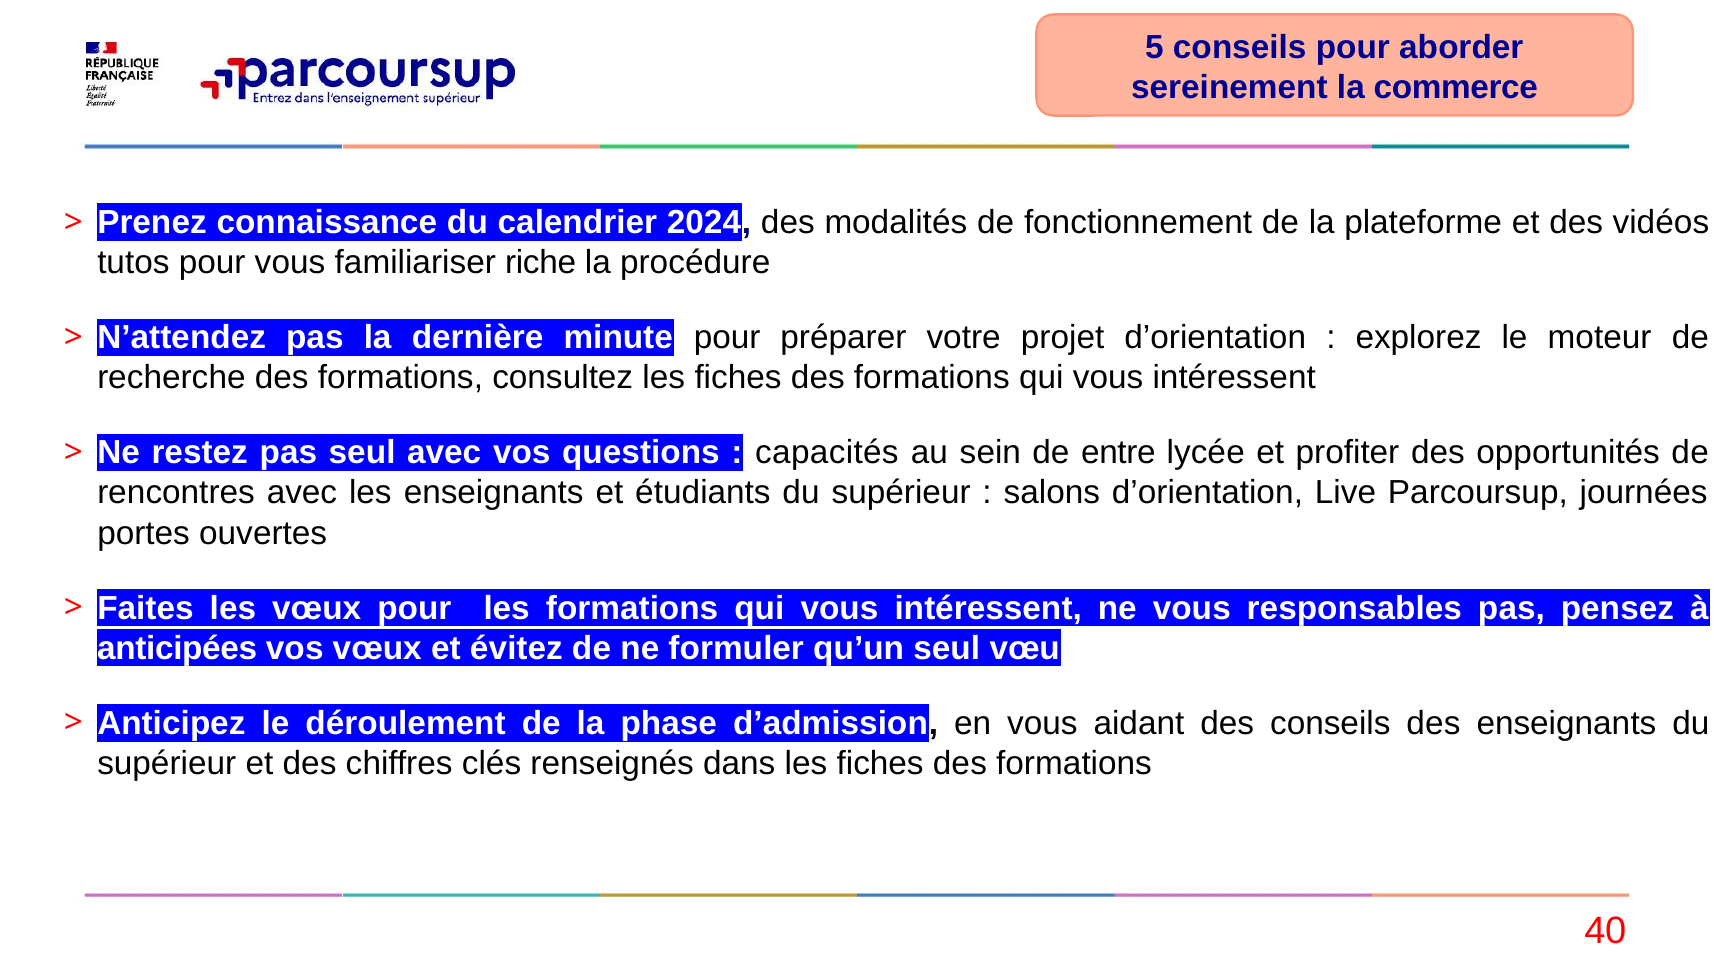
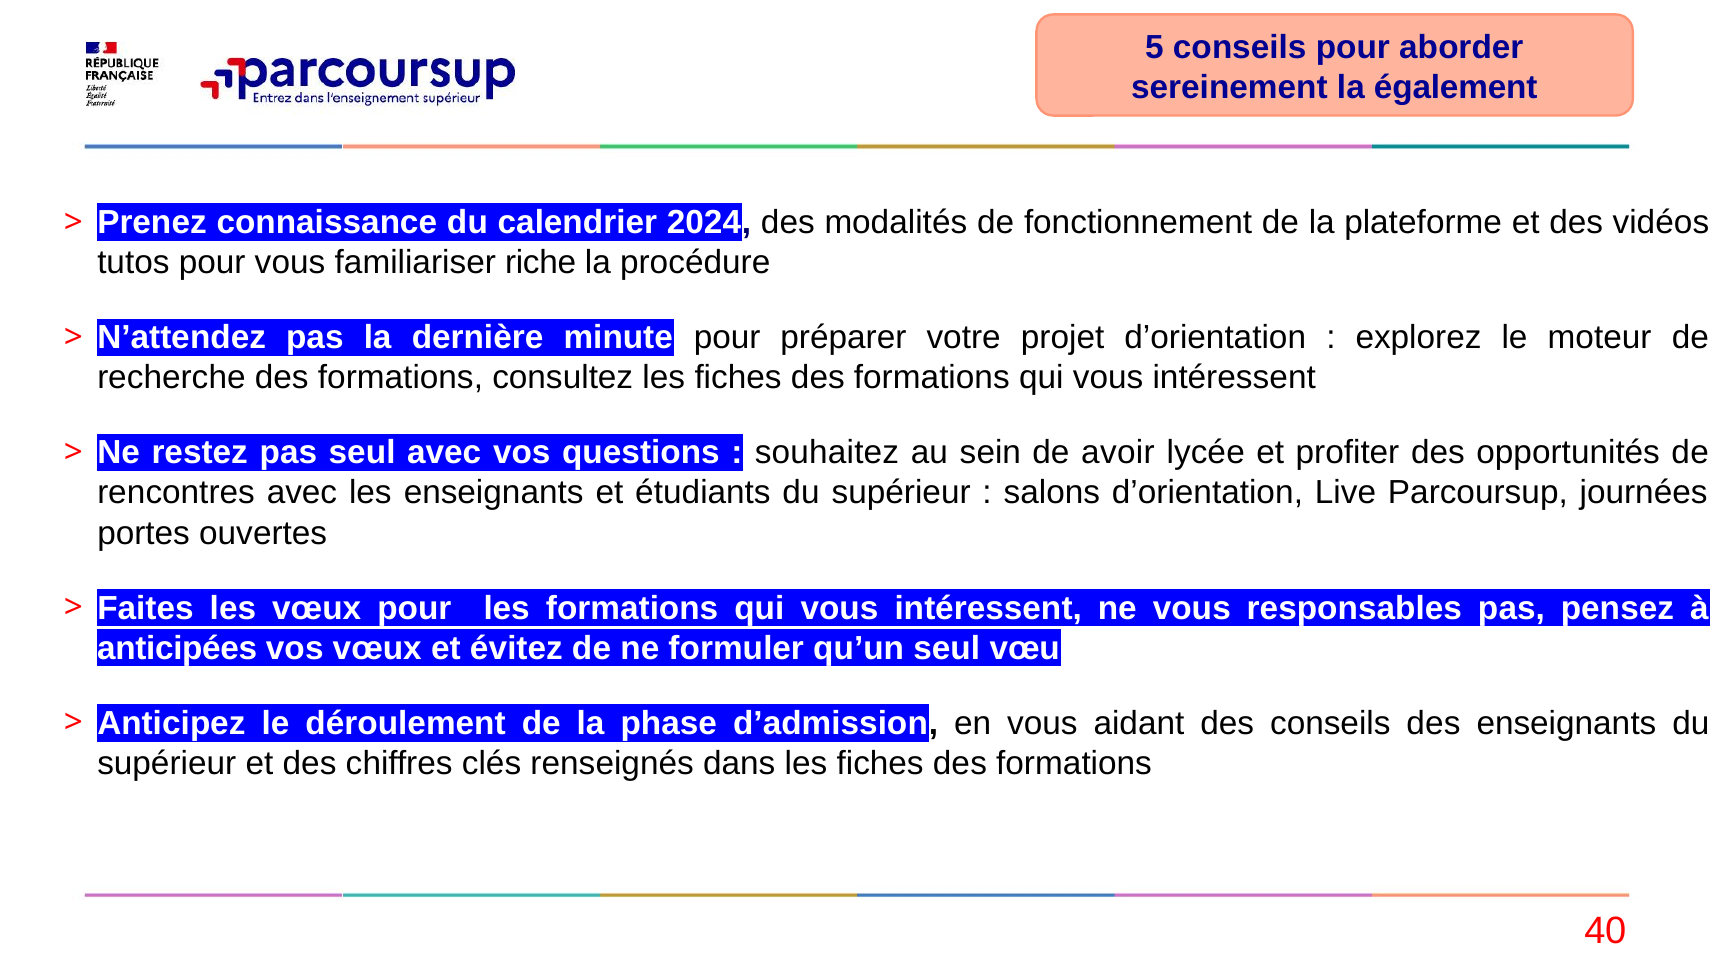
commerce: commerce -> également (1456, 87)
capacités: capacités -> souhaitez (827, 453)
entre: entre -> avoir (1118, 453)
